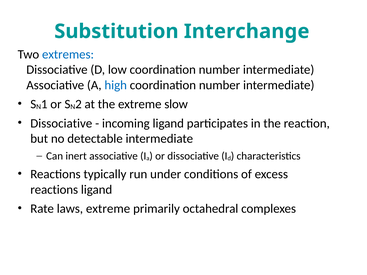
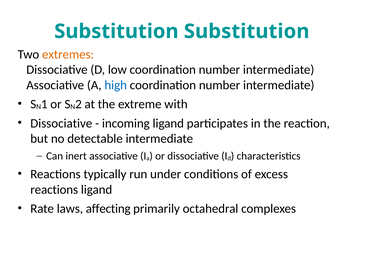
Substitution Interchange: Interchange -> Substitution (247, 31)
extremes colour: blue -> orange (68, 54)
slow: slow -> with (176, 104)
laws extreme: extreme -> affecting (108, 209)
